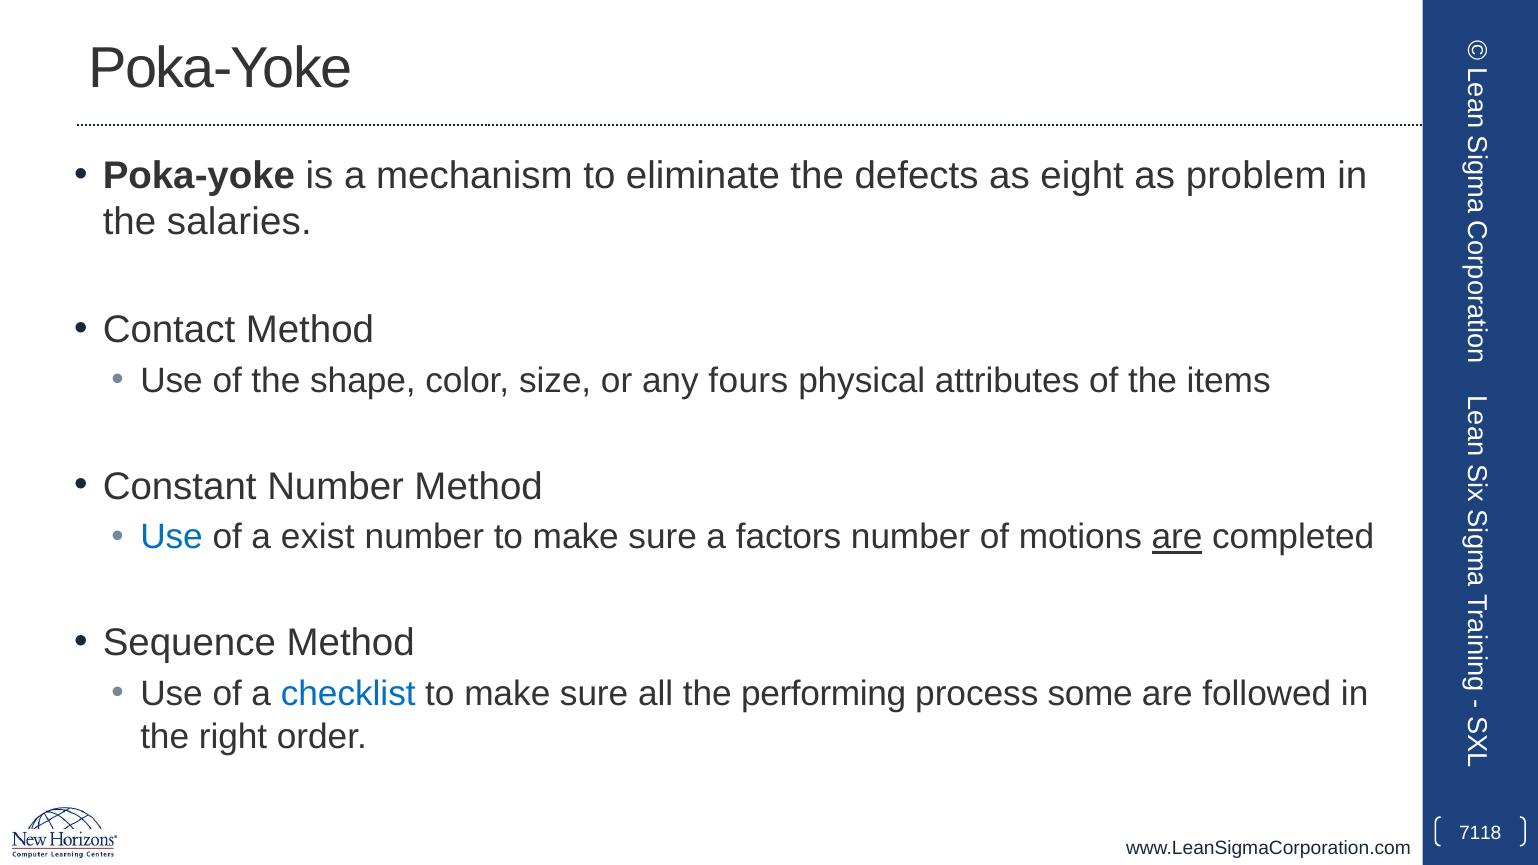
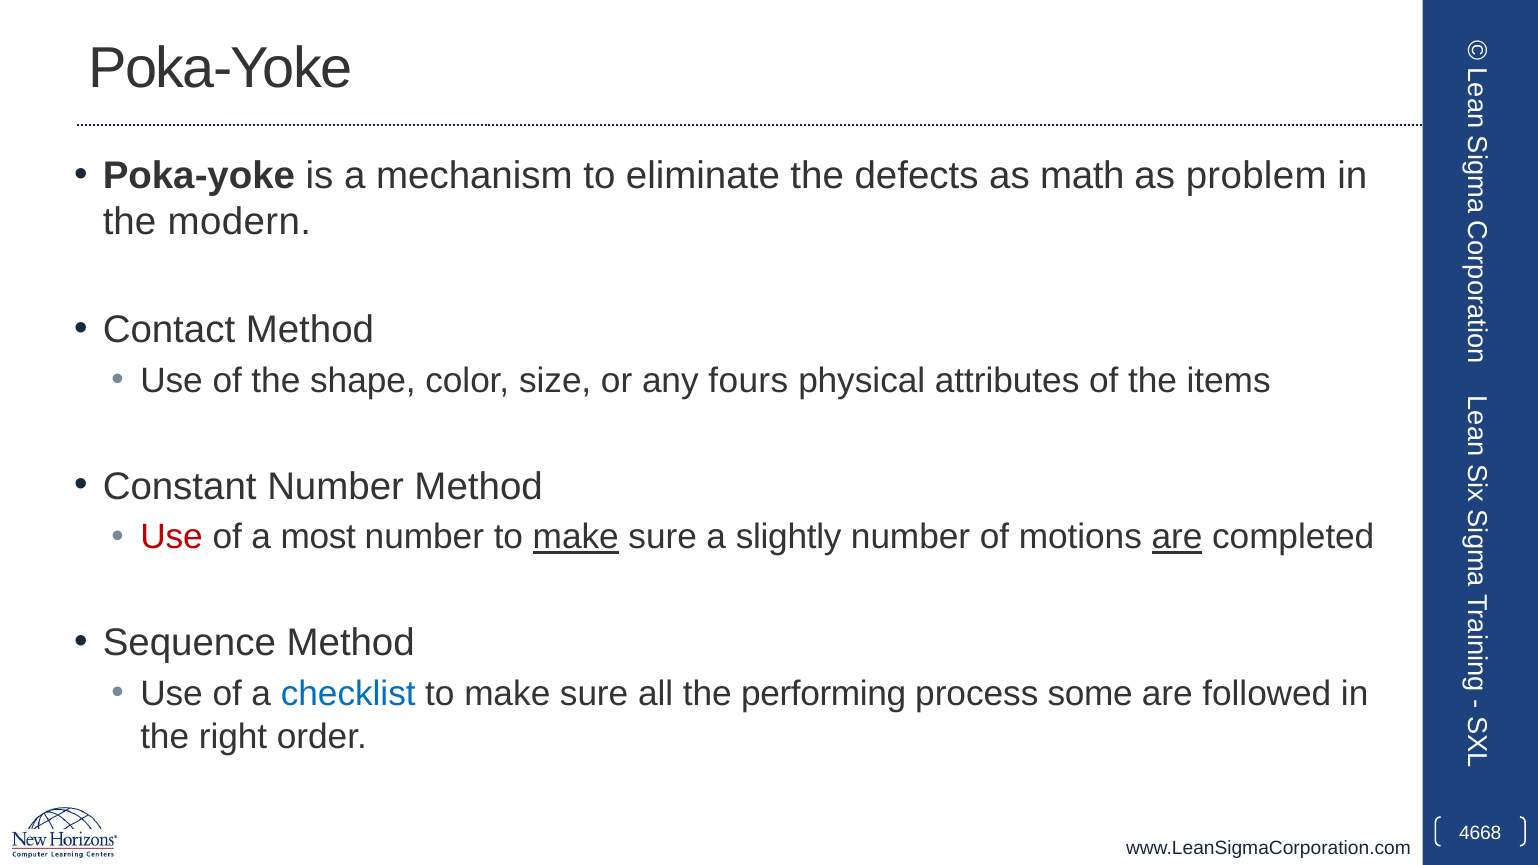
eight: eight -> math (1082, 176)
salaries: salaries -> modern (239, 222)
Use colour: blue -> red (172, 537)
exist: exist -> most (318, 537)
make underline: none -> present (576, 537)
factors: factors -> slightly (789, 537)
7118: 7118 -> 4668 (1480, 833)
